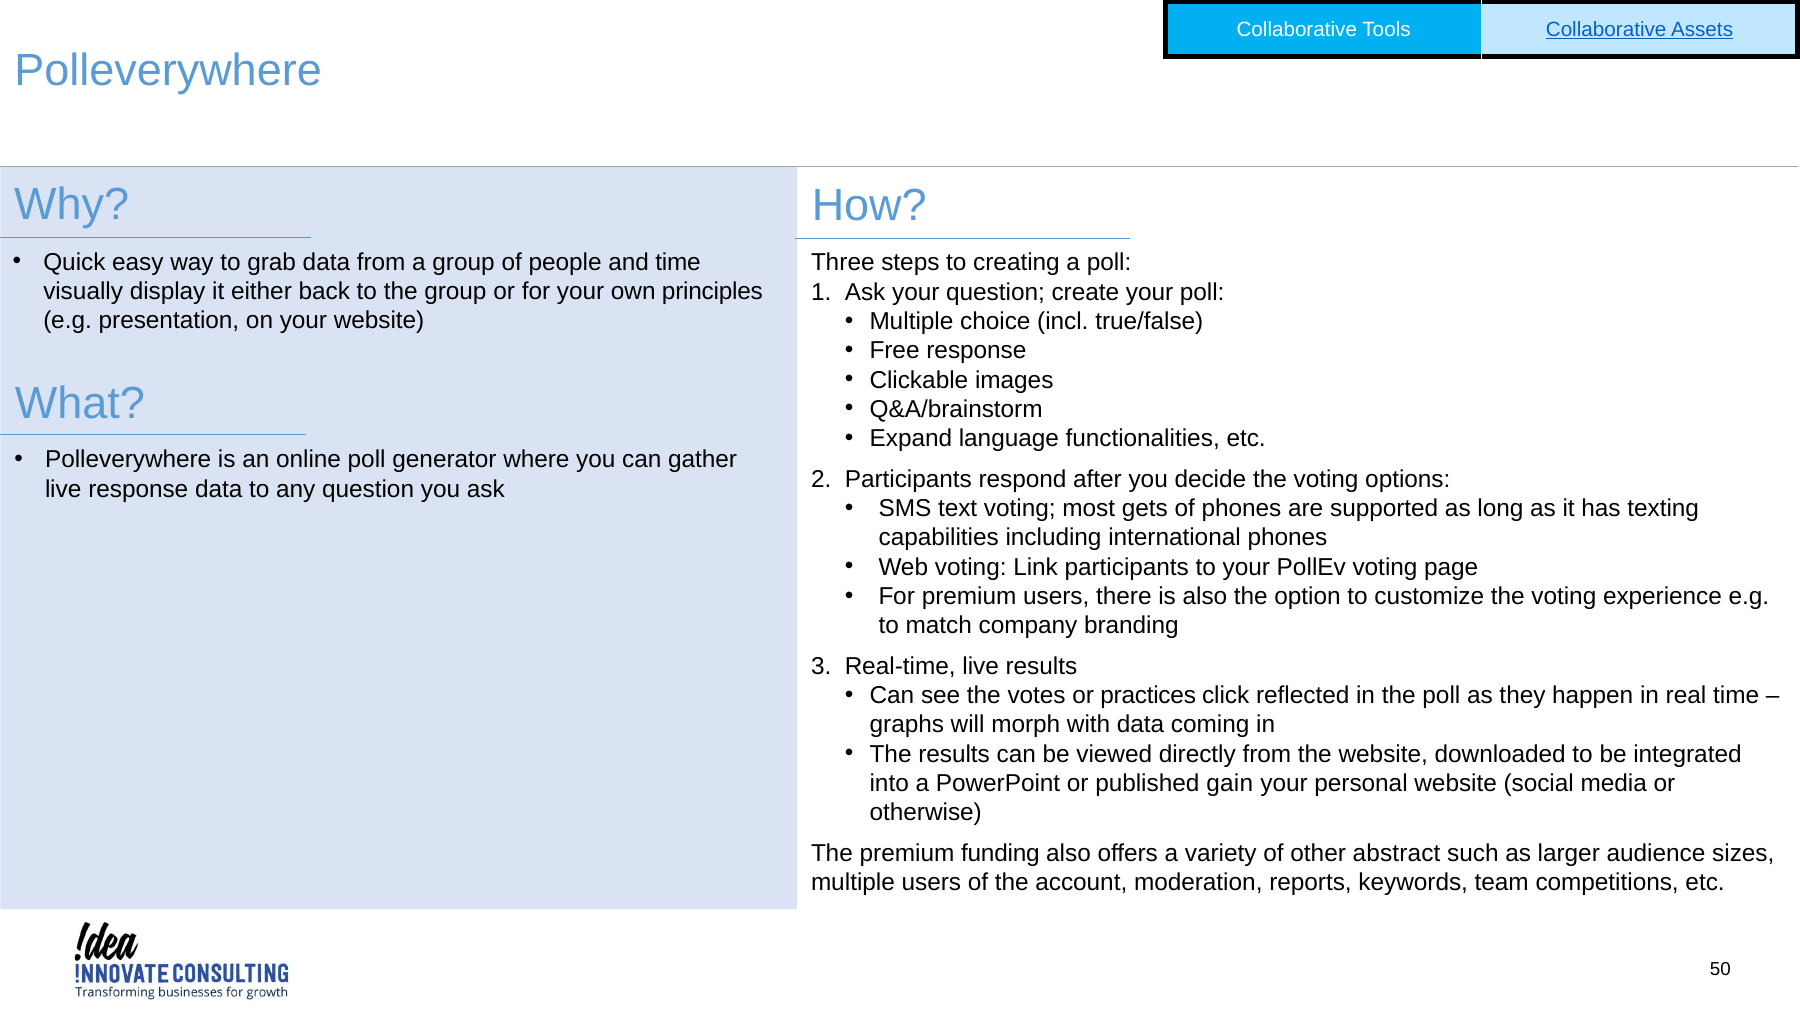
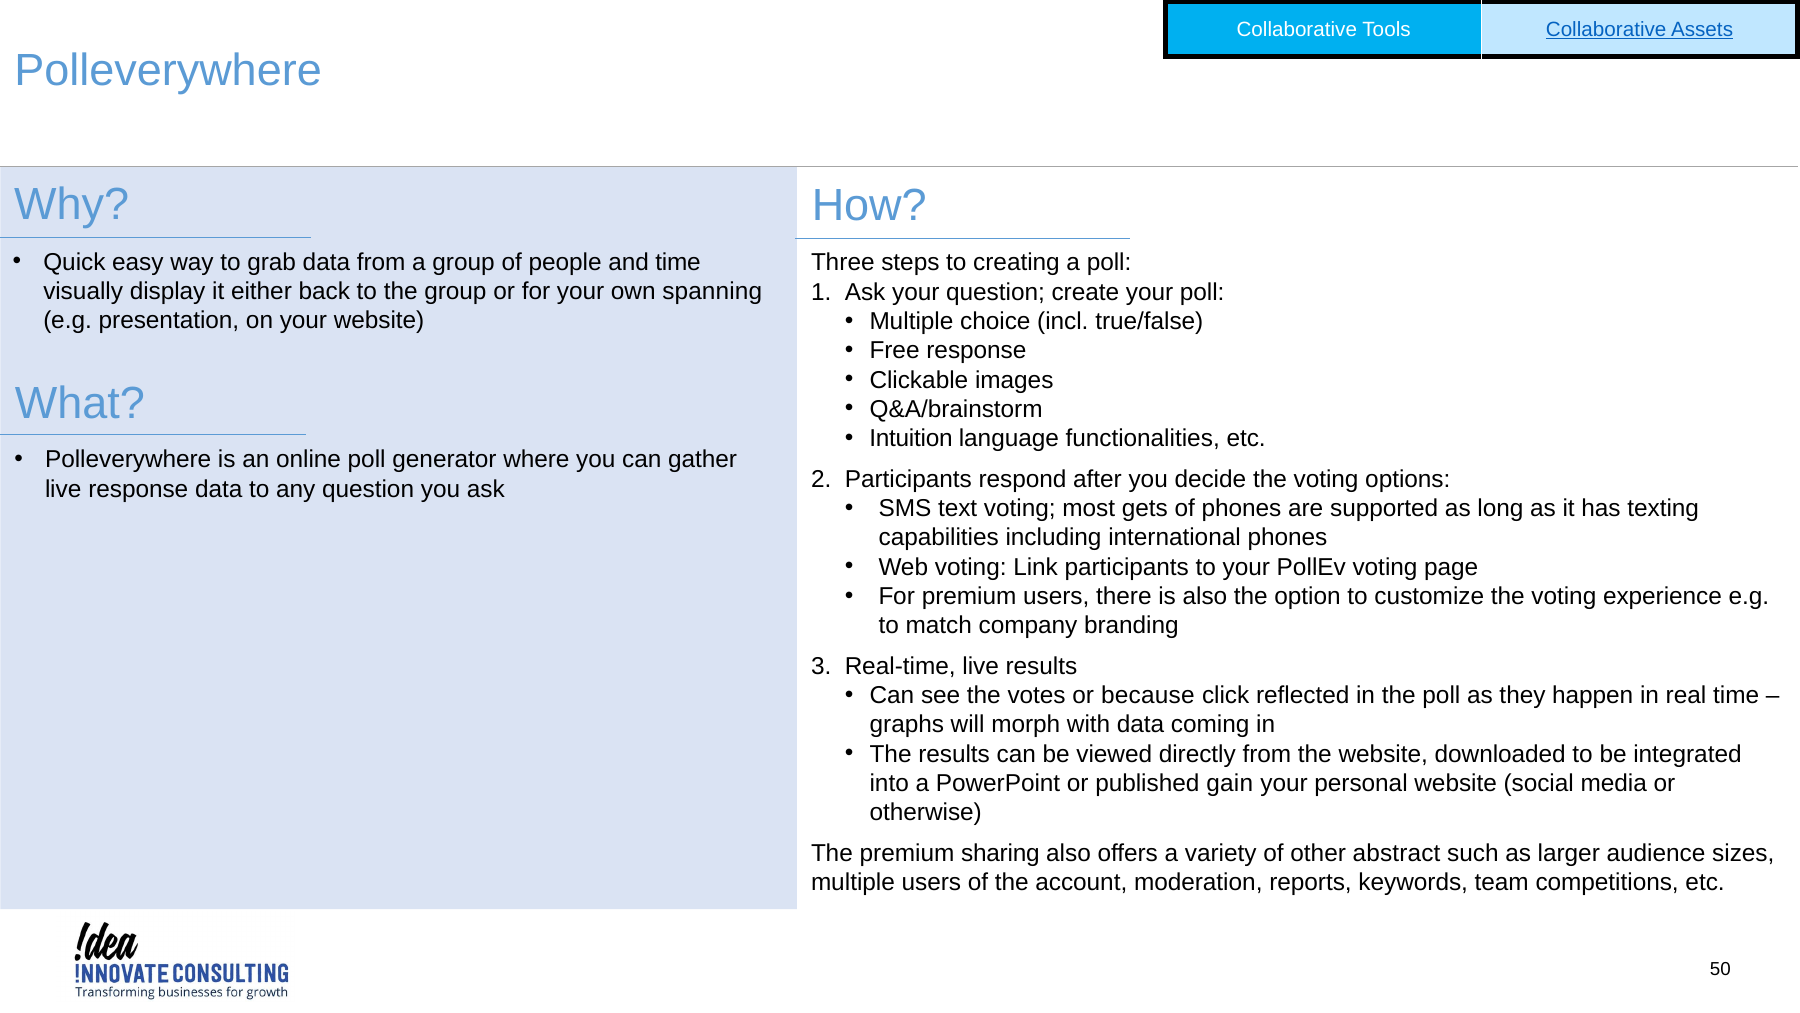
principles: principles -> spanning (712, 291)
Expand: Expand -> Intuition (911, 438)
practices: practices -> because (1148, 695)
funding: funding -> sharing (1000, 853)
